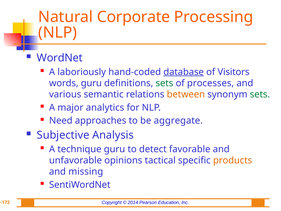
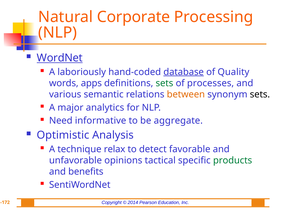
WordNet underline: none -> present (60, 58)
Visitors: Visitors -> Quality (233, 72)
words guru: guru -> apps (91, 83)
sets colour: green -> black (260, 94)
approaches: approaches -> informative (101, 121)
Subjective: Subjective -> Optimistic (63, 135)
technique guru: guru -> relax (115, 149)
products colour: orange -> green (233, 160)
missing: missing -> benefits (86, 171)
